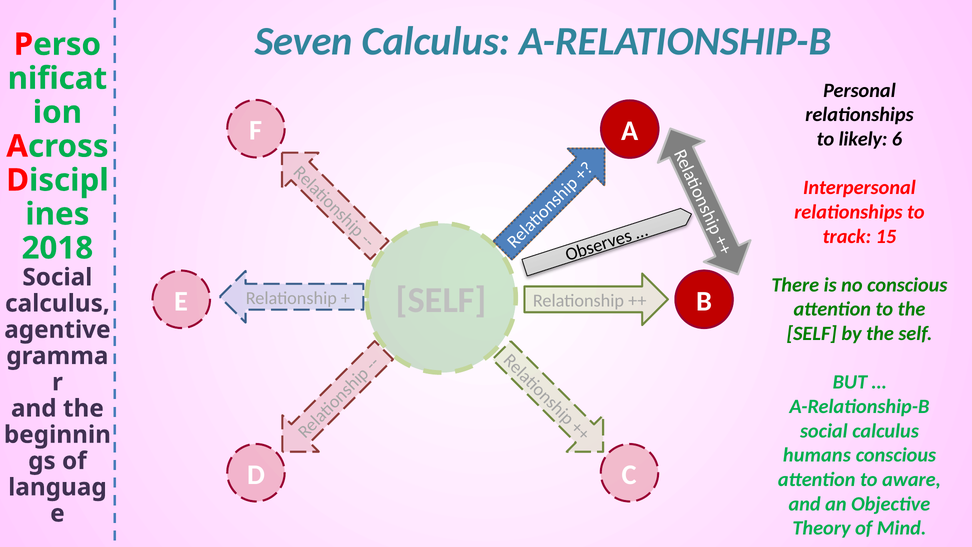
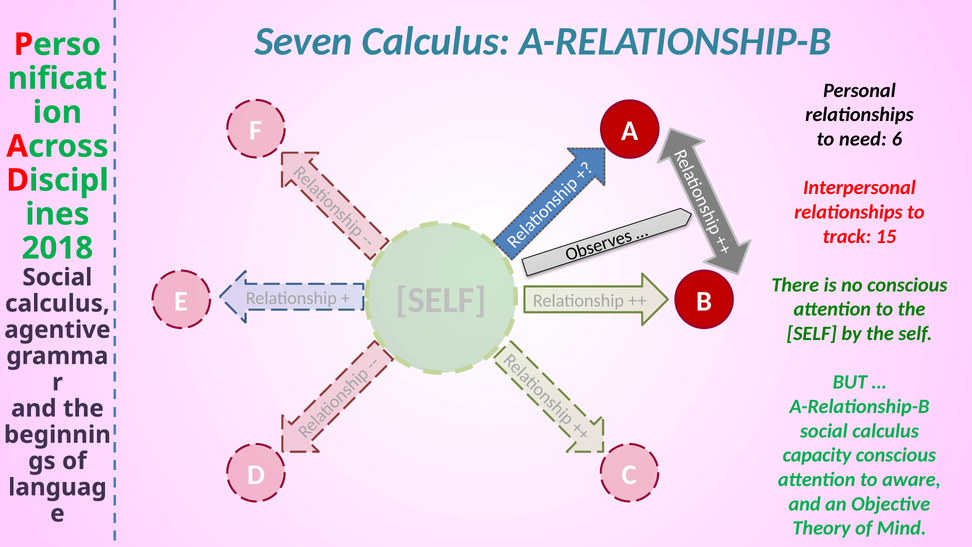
likely: likely -> need (863, 139)
humans: humans -> capacity (817, 455)
